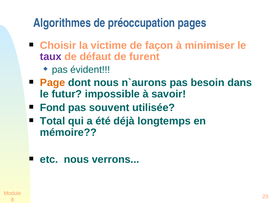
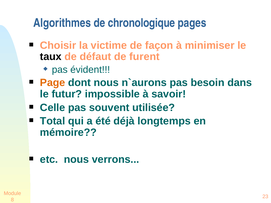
préoccupation: préoccupation -> chronologique (141, 23)
taux colour: purple -> black (51, 57)
Fond: Fond -> Celle (53, 108)
